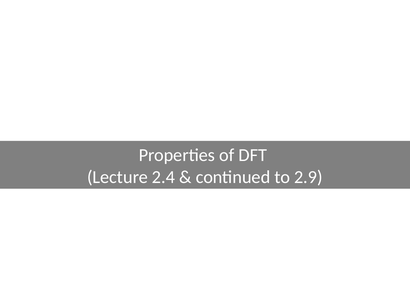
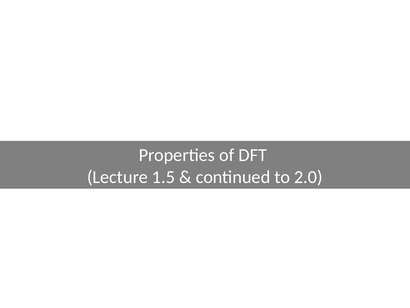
2.4: 2.4 -> 1.5 (164, 177)
2.9: 2.9 -> 2.0 (308, 177)
